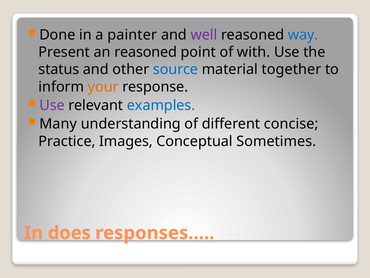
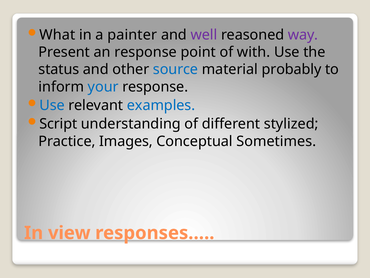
Done: Done -> What (57, 35)
way colour: blue -> purple (303, 35)
an reasoned: reasoned -> response (146, 52)
together: together -> probably (292, 69)
your colour: orange -> blue (103, 87)
Use colour: purple -> blue (52, 105)
Many: Many -> Script (58, 124)
concise: concise -> stylized (291, 124)
does: does -> view (69, 233)
